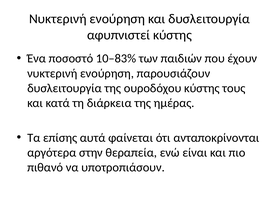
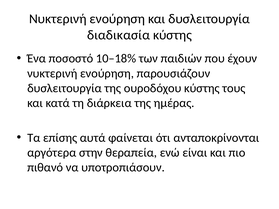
αφυπνιστεί: αφυπνιστεί -> διαδικασία (119, 35)
10–83%: 10–83% -> 10–18% (116, 59)
